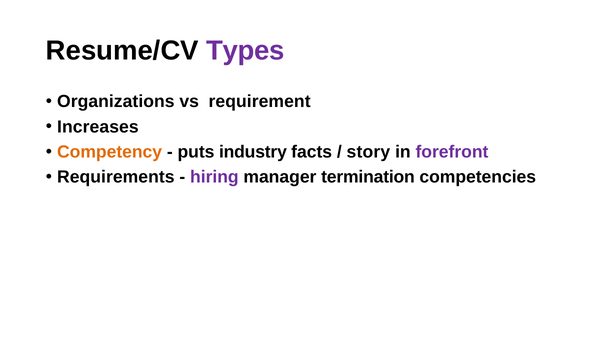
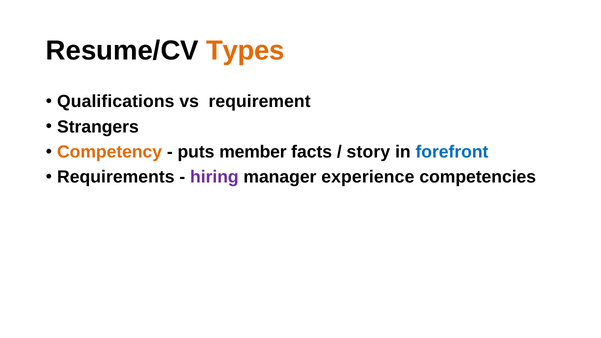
Types colour: purple -> orange (245, 50)
Organizations: Organizations -> Qualifications (116, 102)
Increases: Increases -> Strangers (98, 127)
industry: industry -> member (253, 152)
forefront colour: purple -> blue (452, 152)
termination: termination -> experience (368, 177)
